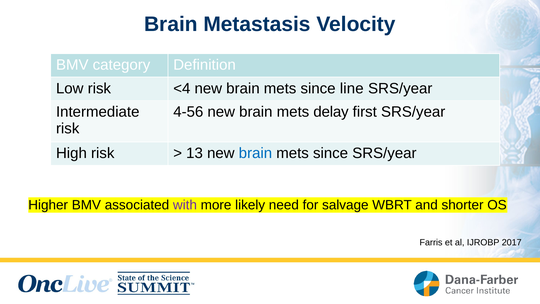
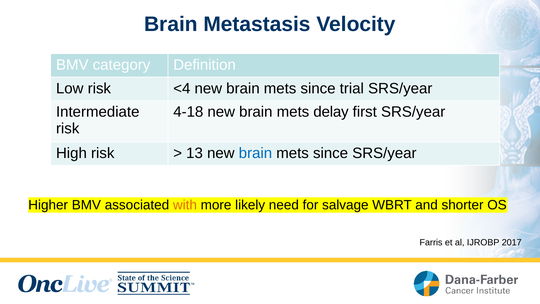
line: line -> trial (352, 88)
4-56: 4-56 -> 4-18 (188, 112)
with colour: purple -> orange (185, 205)
